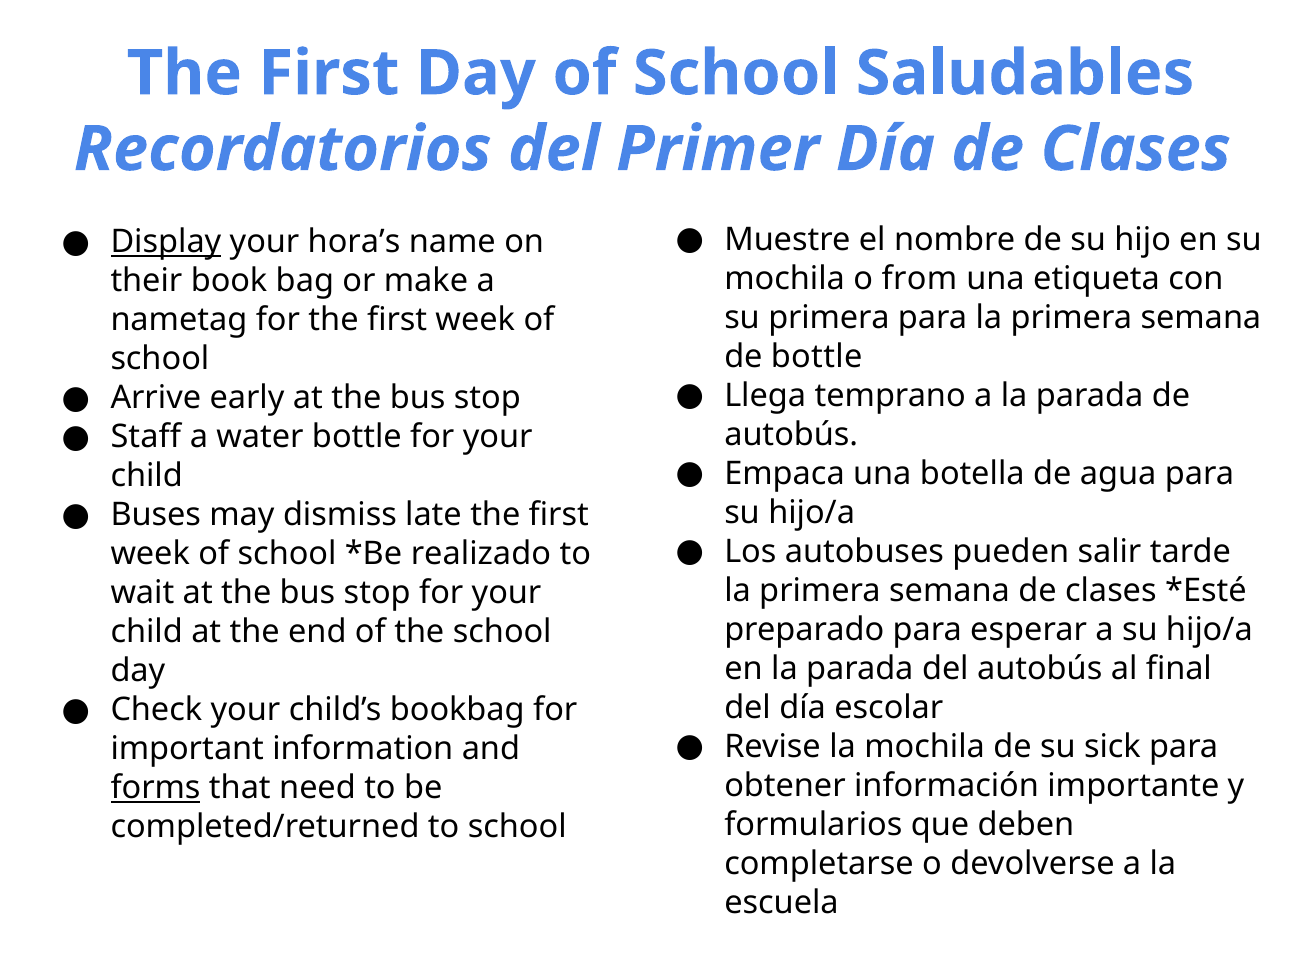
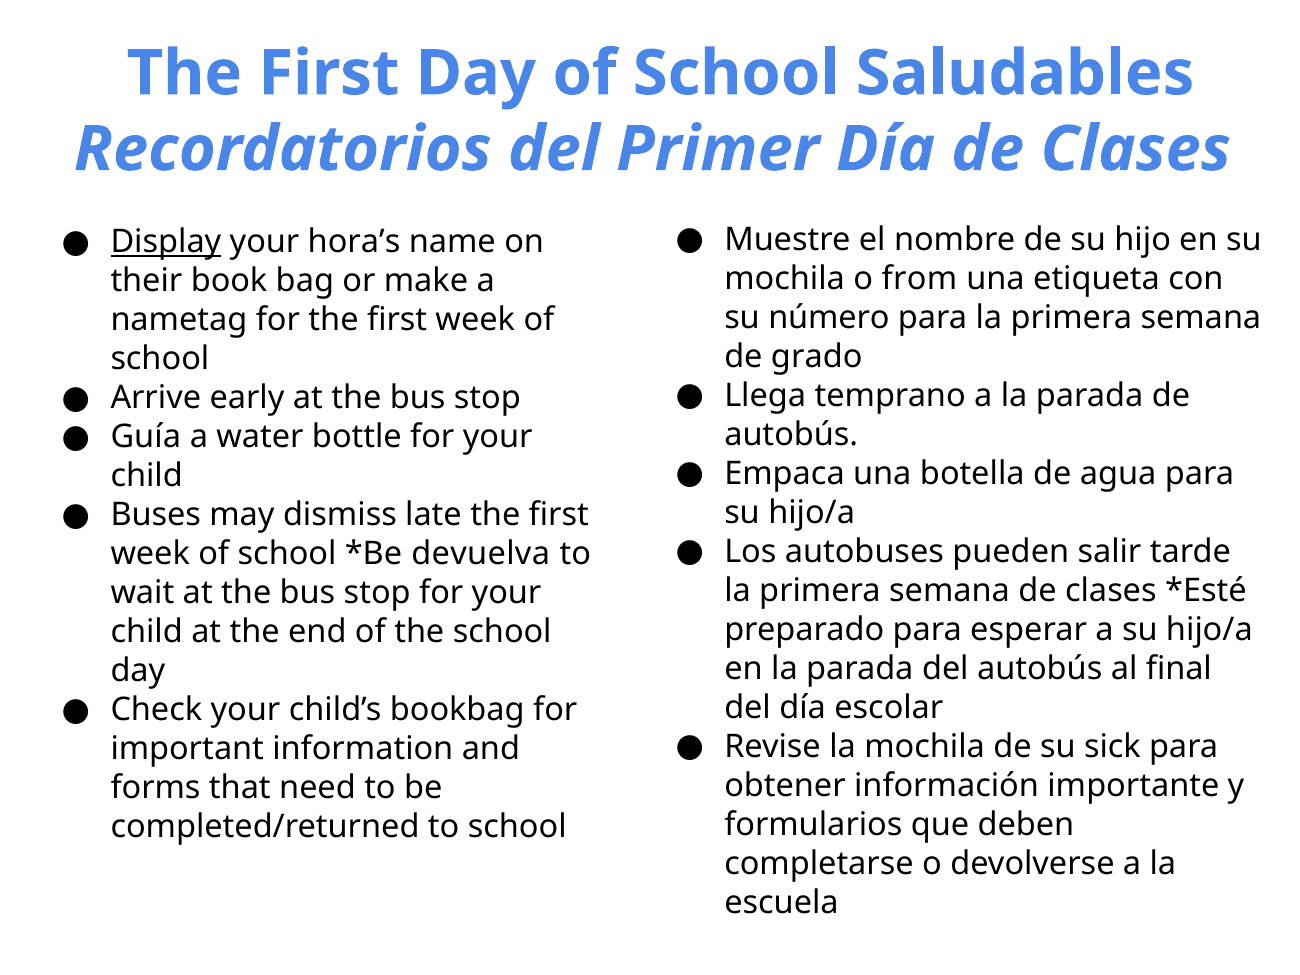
su primera: primera -> número (829, 317)
de bottle: bottle -> grado (817, 356)
Staff: Staff -> Guía (146, 437)
realizado: realizado -> devuelva (481, 554)
forms underline: present -> none (156, 788)
